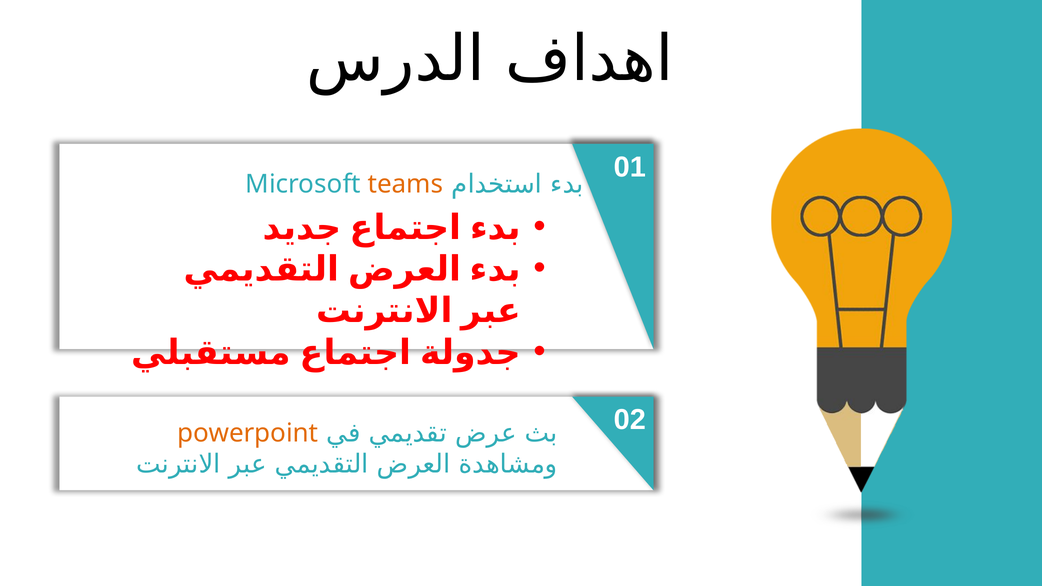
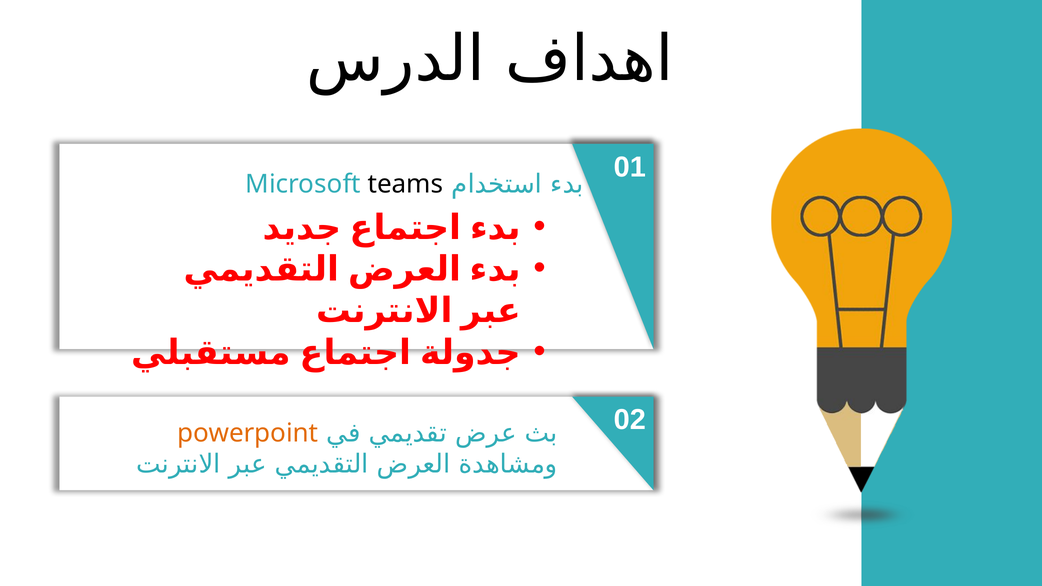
teams colour: orange -> black (405, 184)
